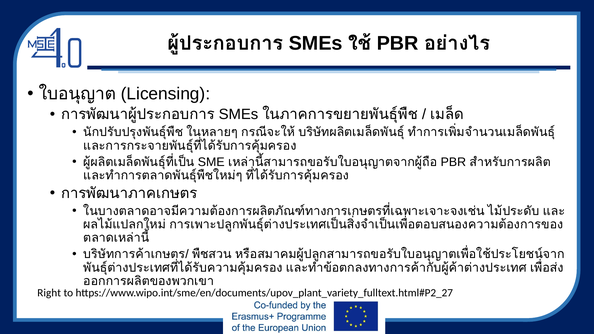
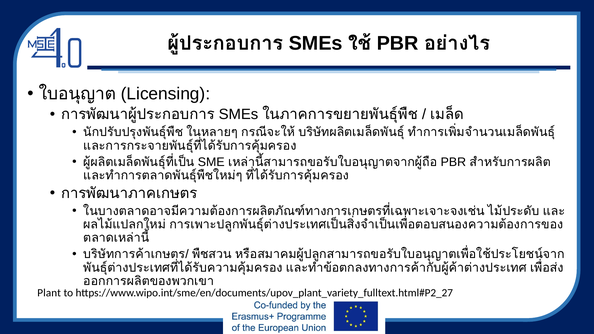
Right: Right -> Plant (49, 293)
